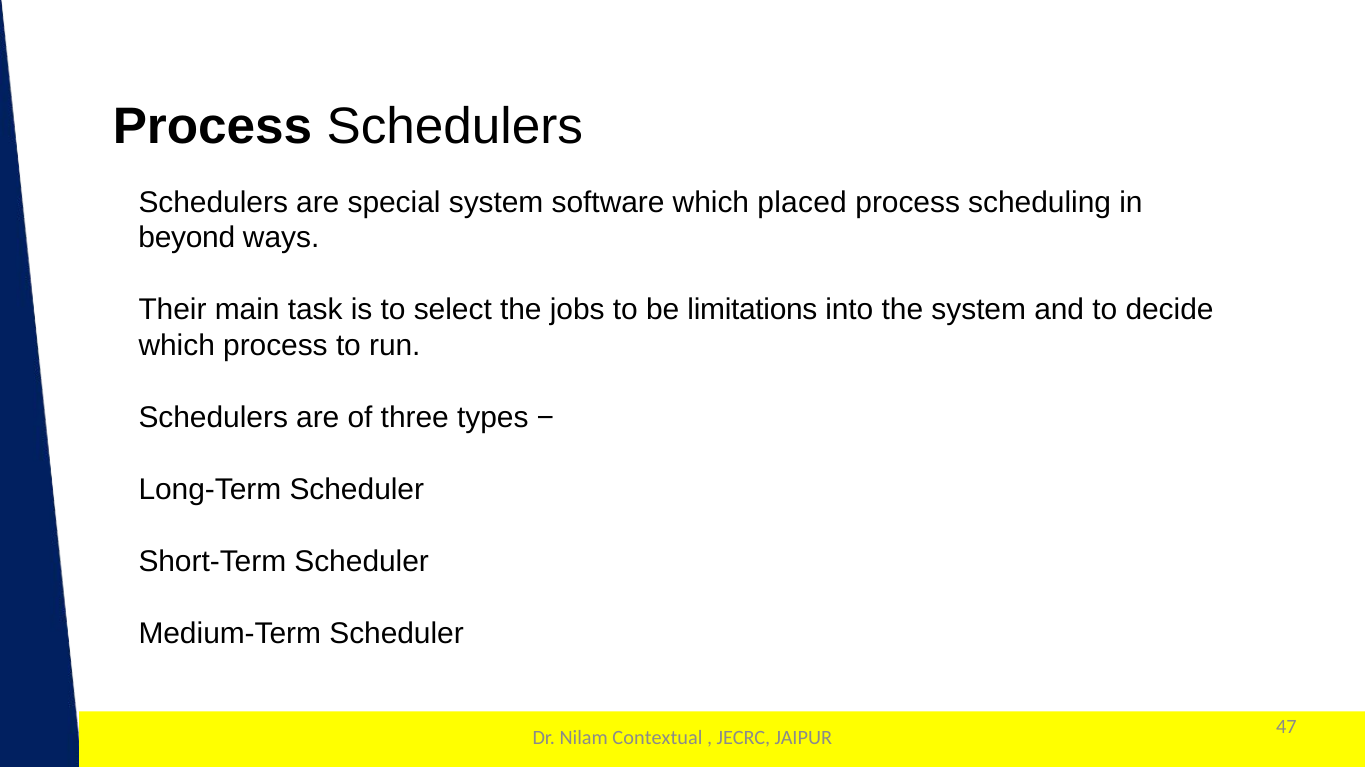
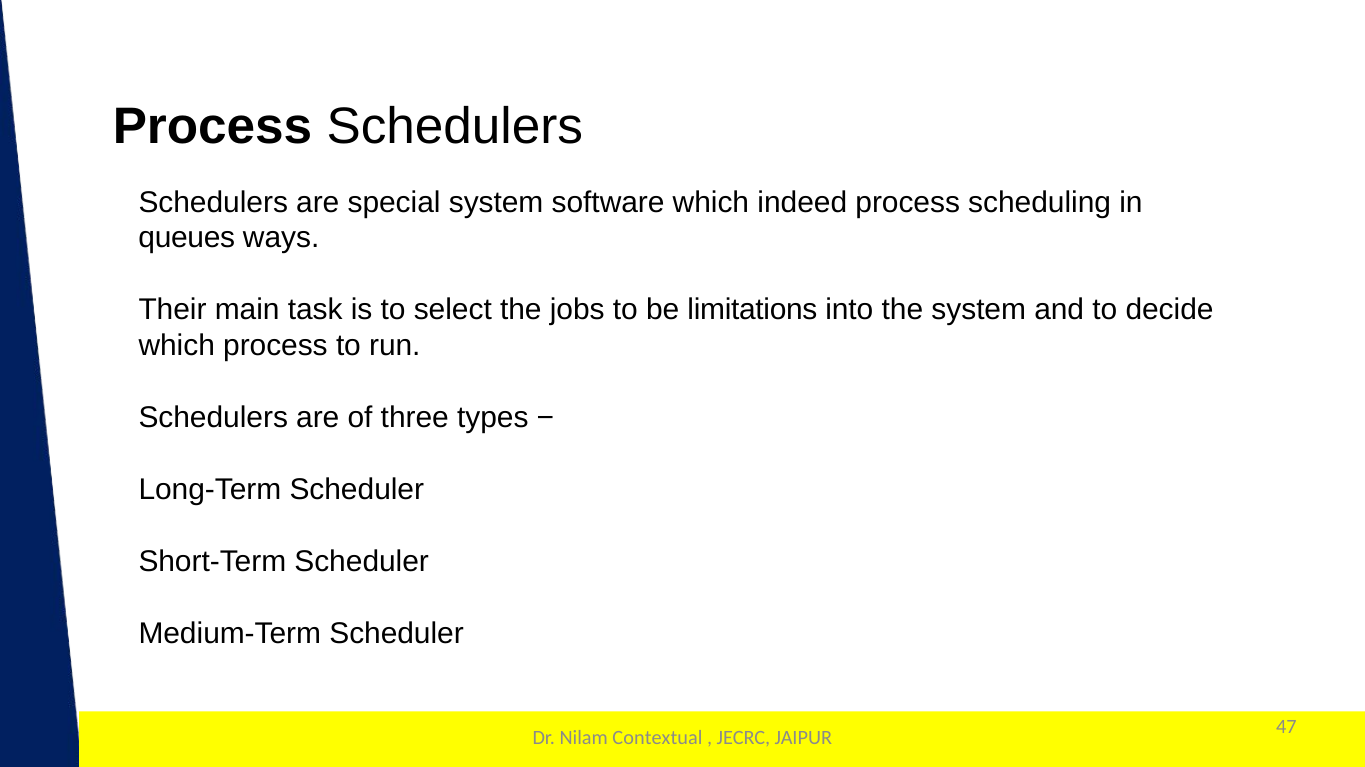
placed: placed -> indeed (802, 202)
beyond: beyond -> queues (187, 238)
